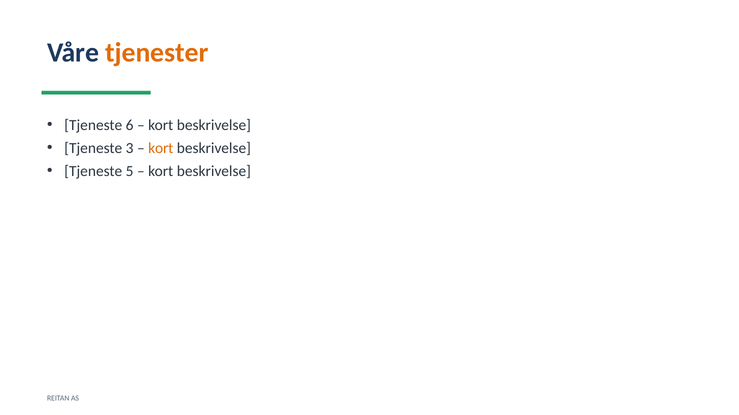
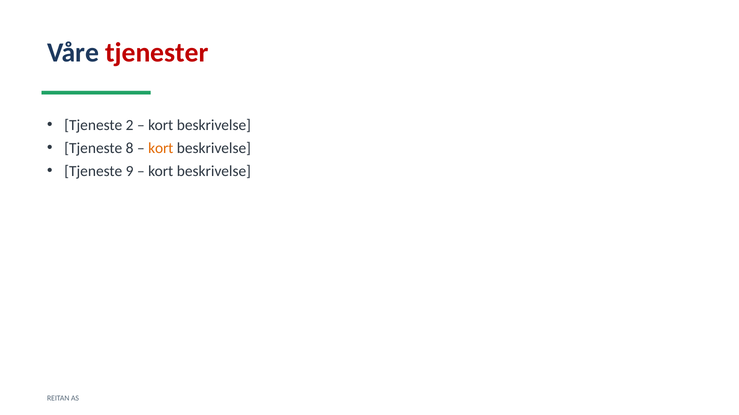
tjenester colour: orange -> red (157, 53)
6: 6 -> 2 (130, 125)
3: 3 -> 8 (130, 148)
5: 5 -> 9 (130, 171)
